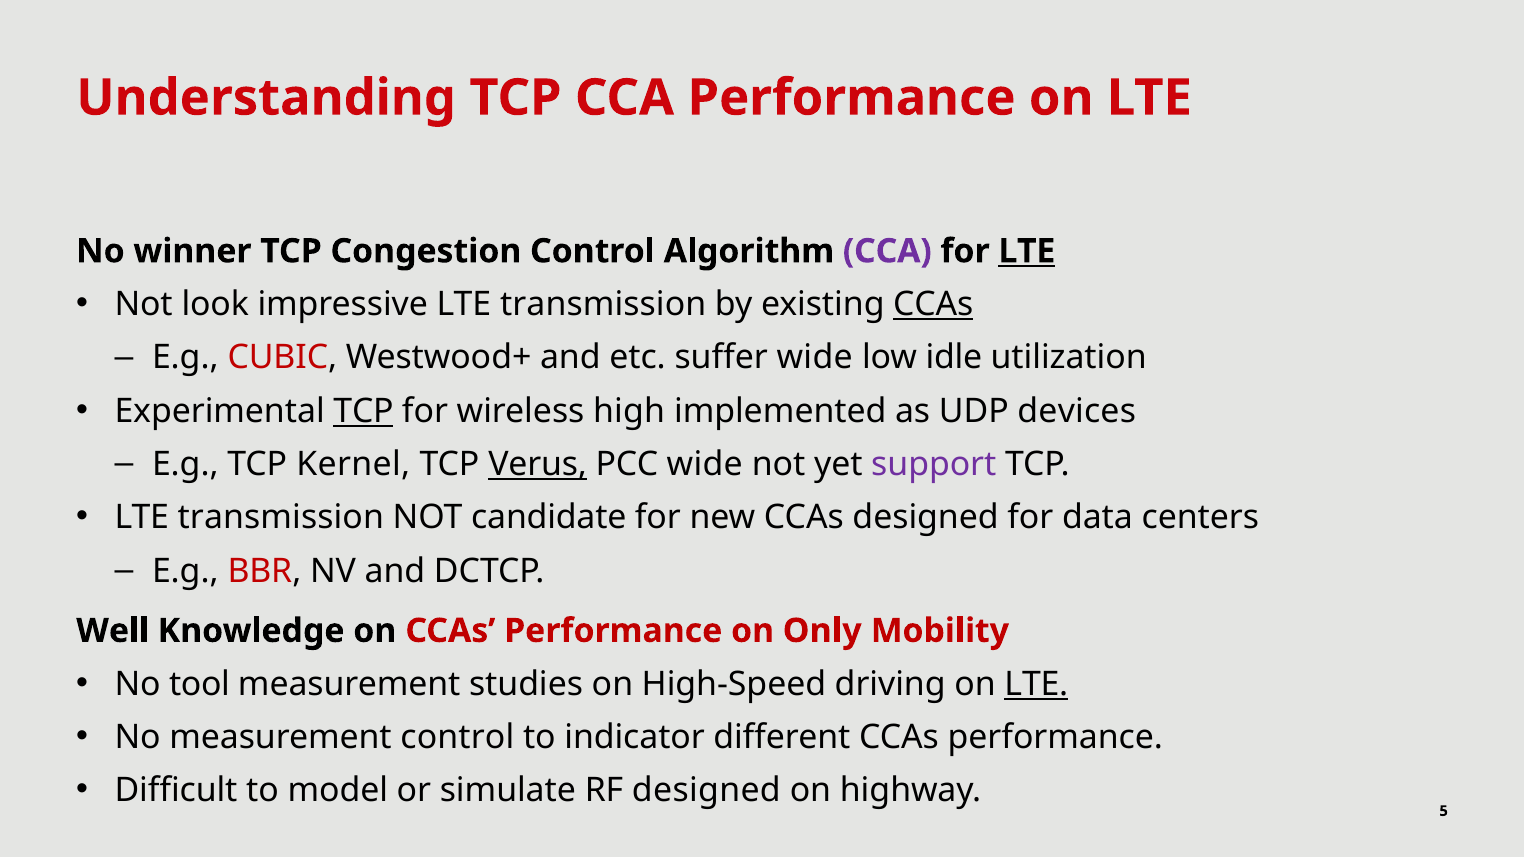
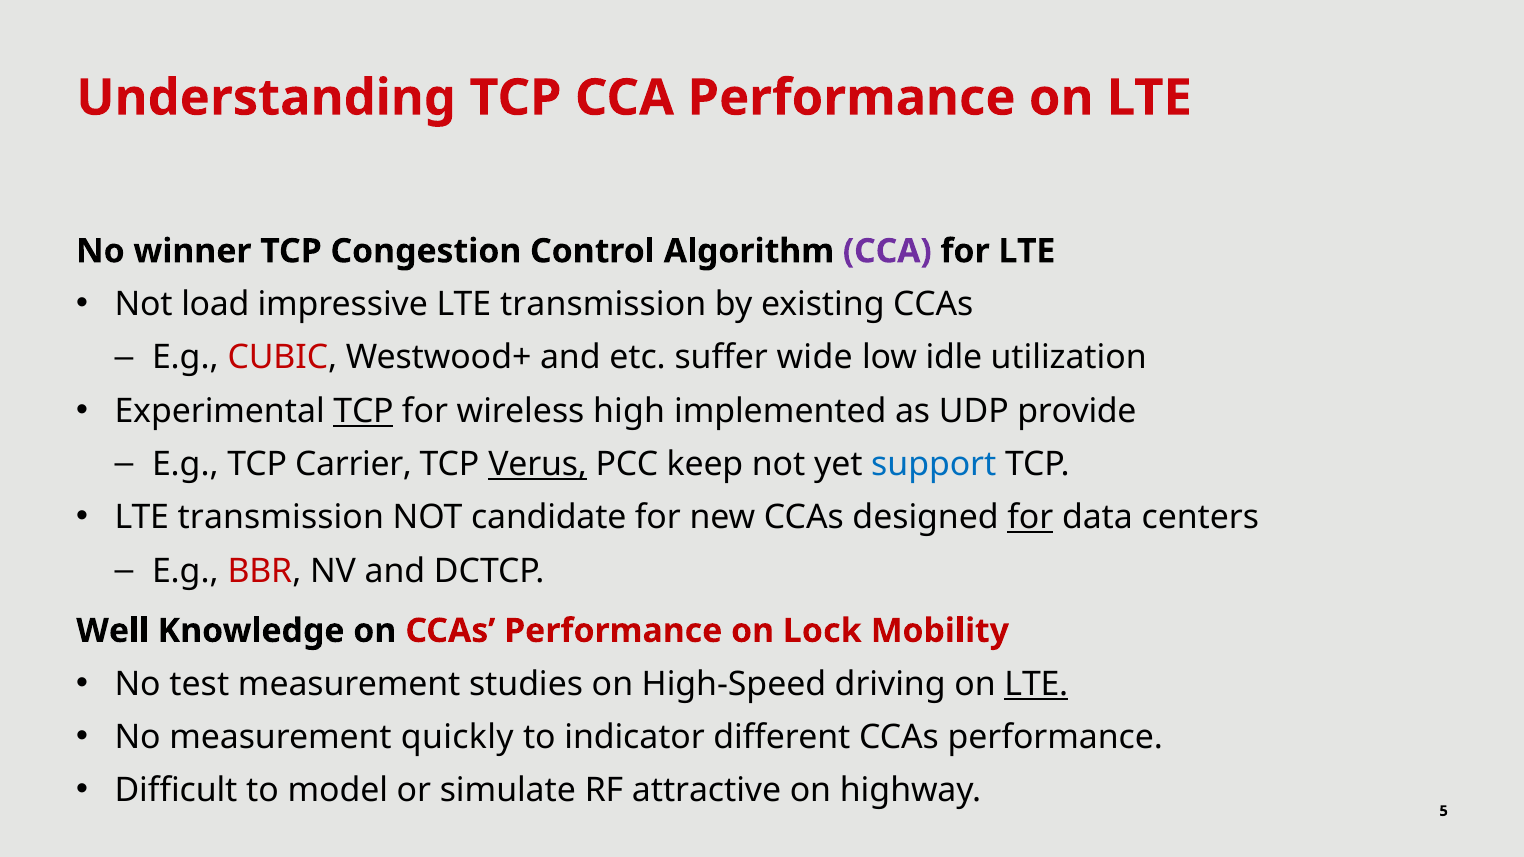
LTE underline: present -> none (1027, 251)
look: look -> load (215, 305)
CCAs underline: present -> none (933, 305)
devices: devices -> provide (1077, 411)
Kernel: Kernel -> Carrier (354, 465)
PCC wide: wide -> keep (705, 465)
support colour: purple -> blue (934, 465)
for underline: none -> present (1030, 518)
Only: Only -> Lock (822, 631)
tool: tool -> test (199, 684)
measurement control: control -> quickly (457, 738)
RF designed: designed -> attractive (707, 791)
